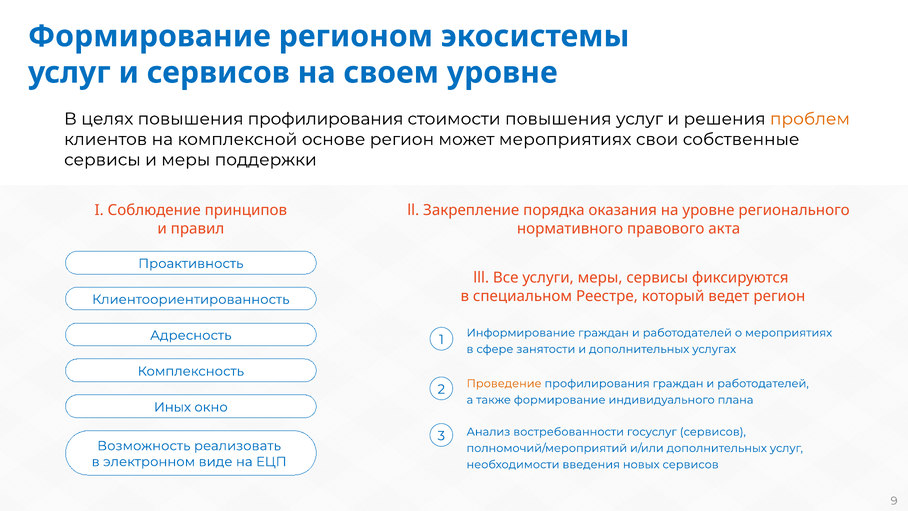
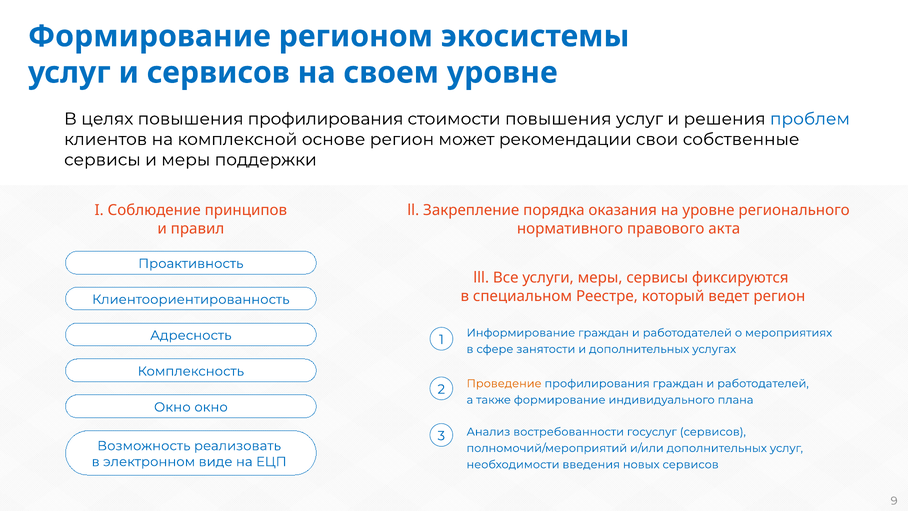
проблем colour: orange -> blue (810, 119)
может мероприятиях: мероприятиях -> рекомендации (565, 139)
Иных: Иных -> Окно (172, 407)
